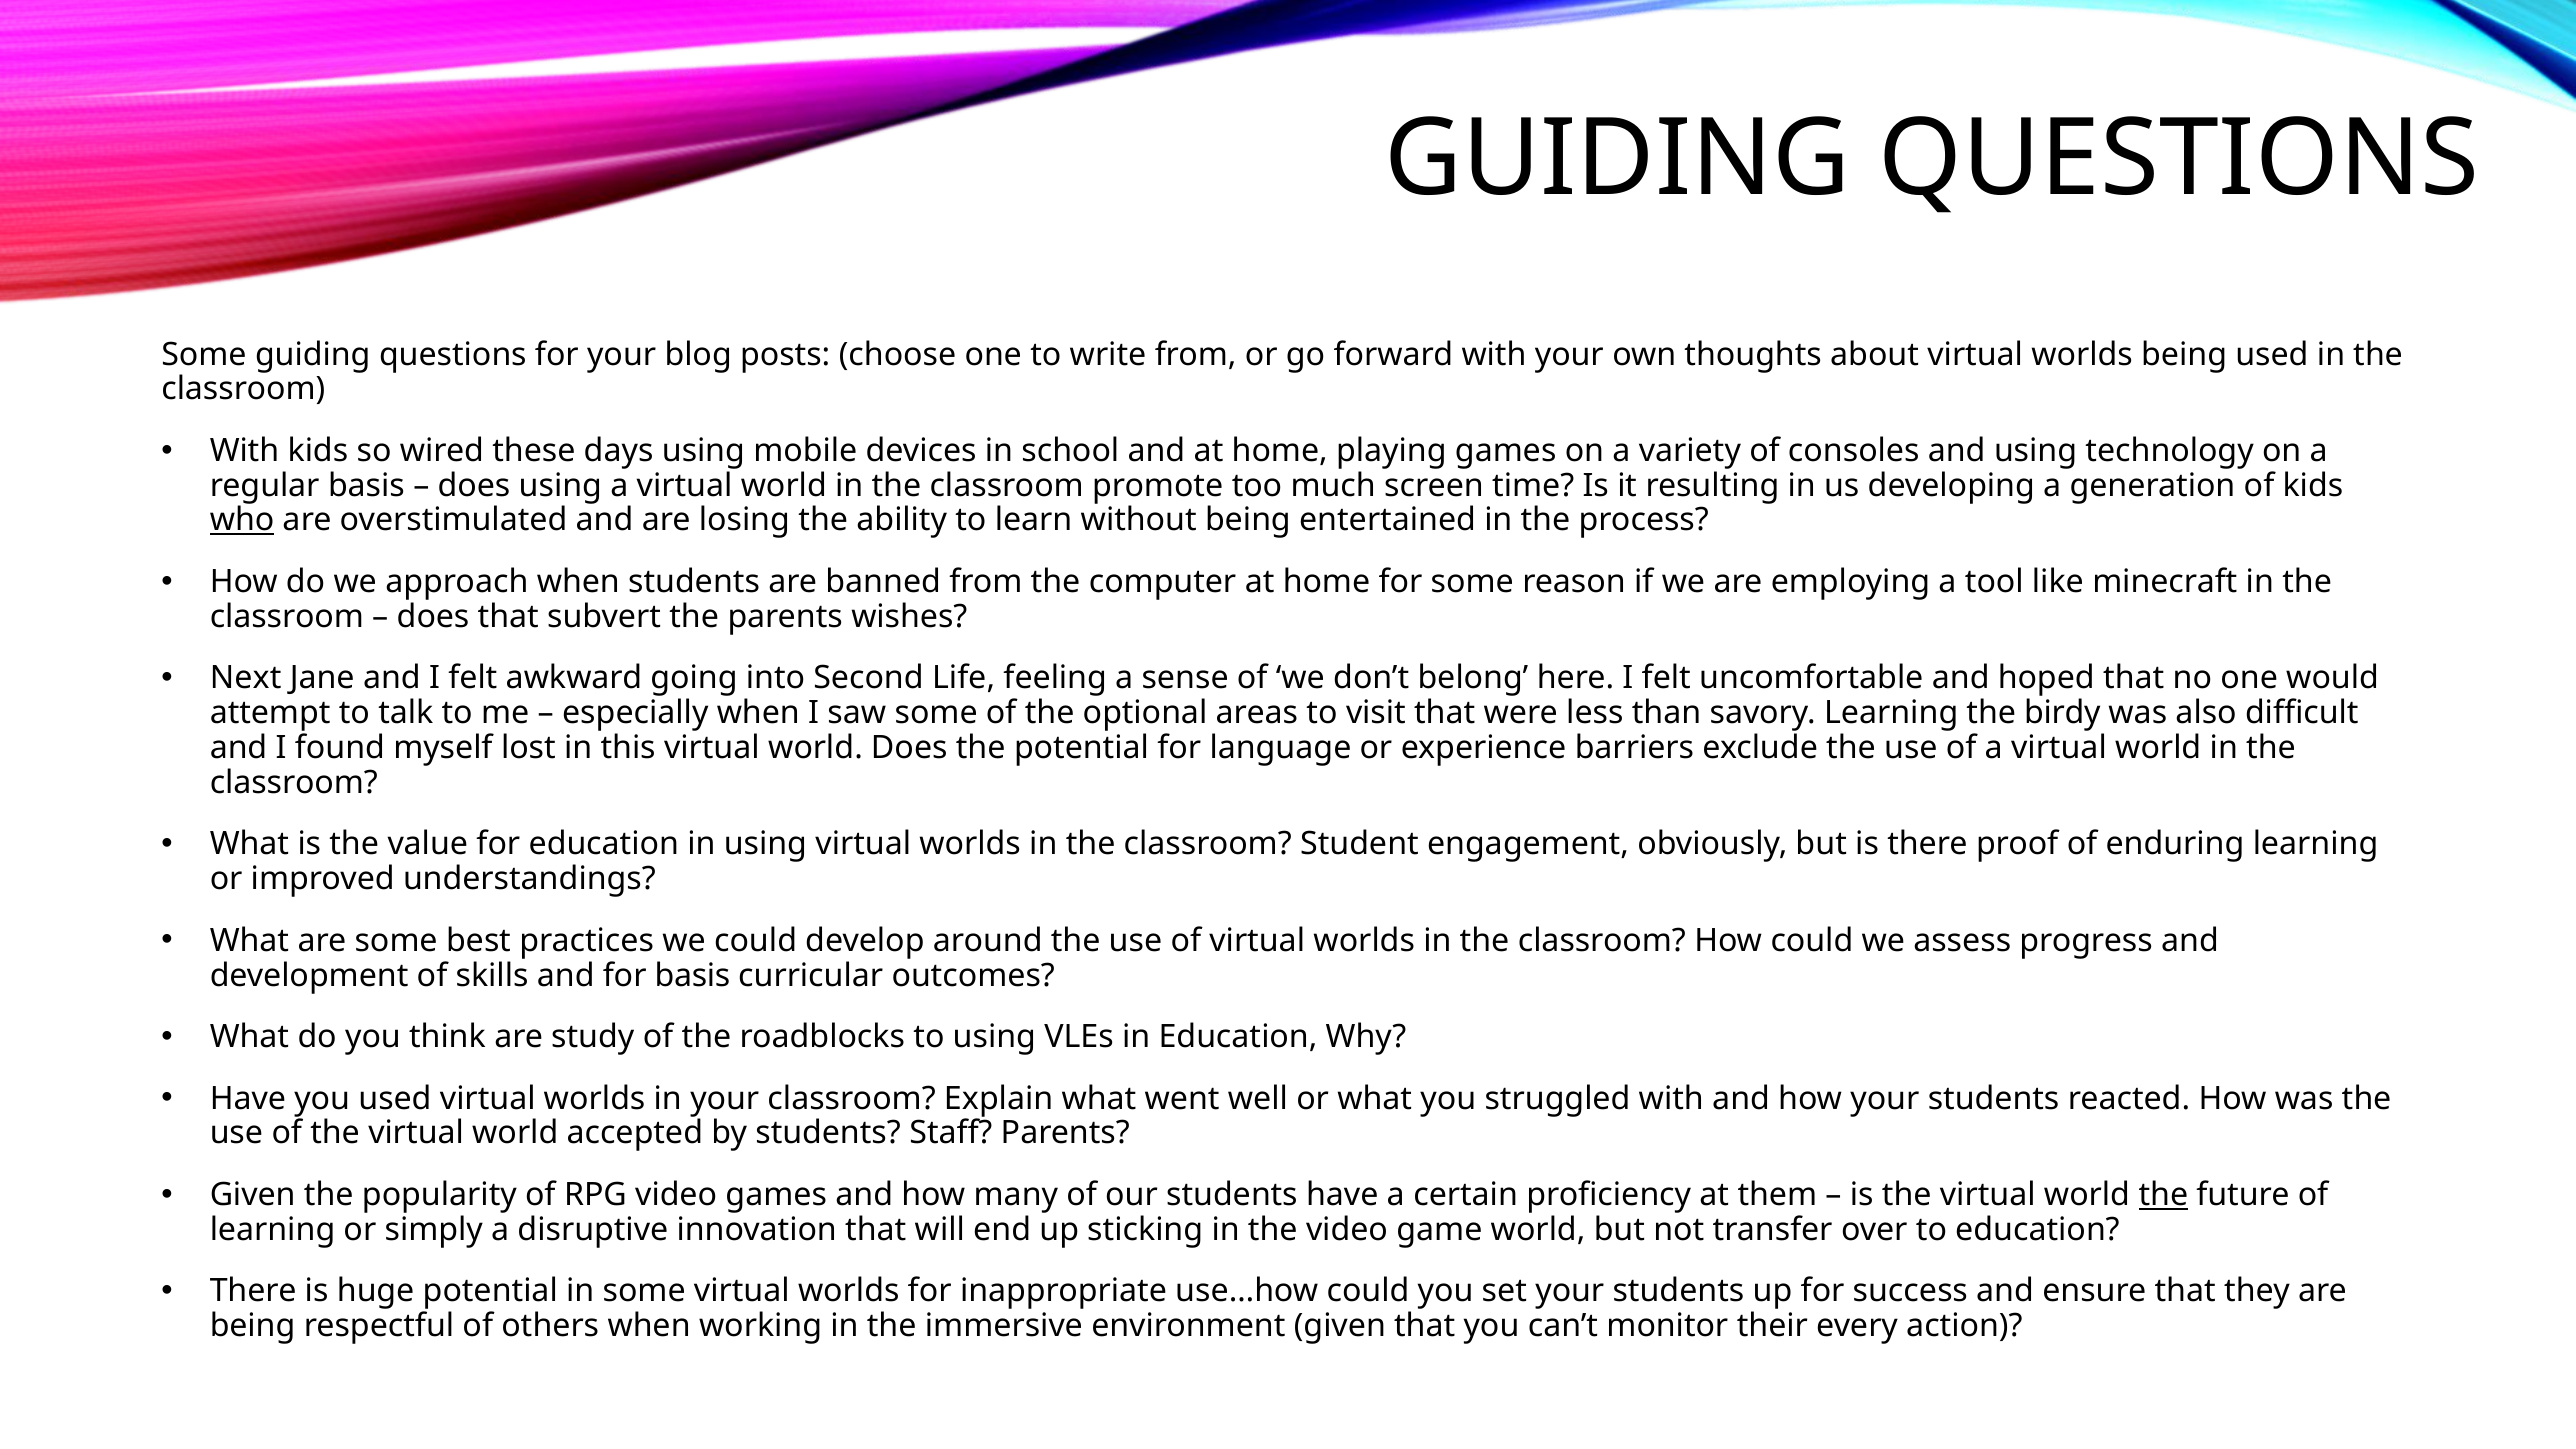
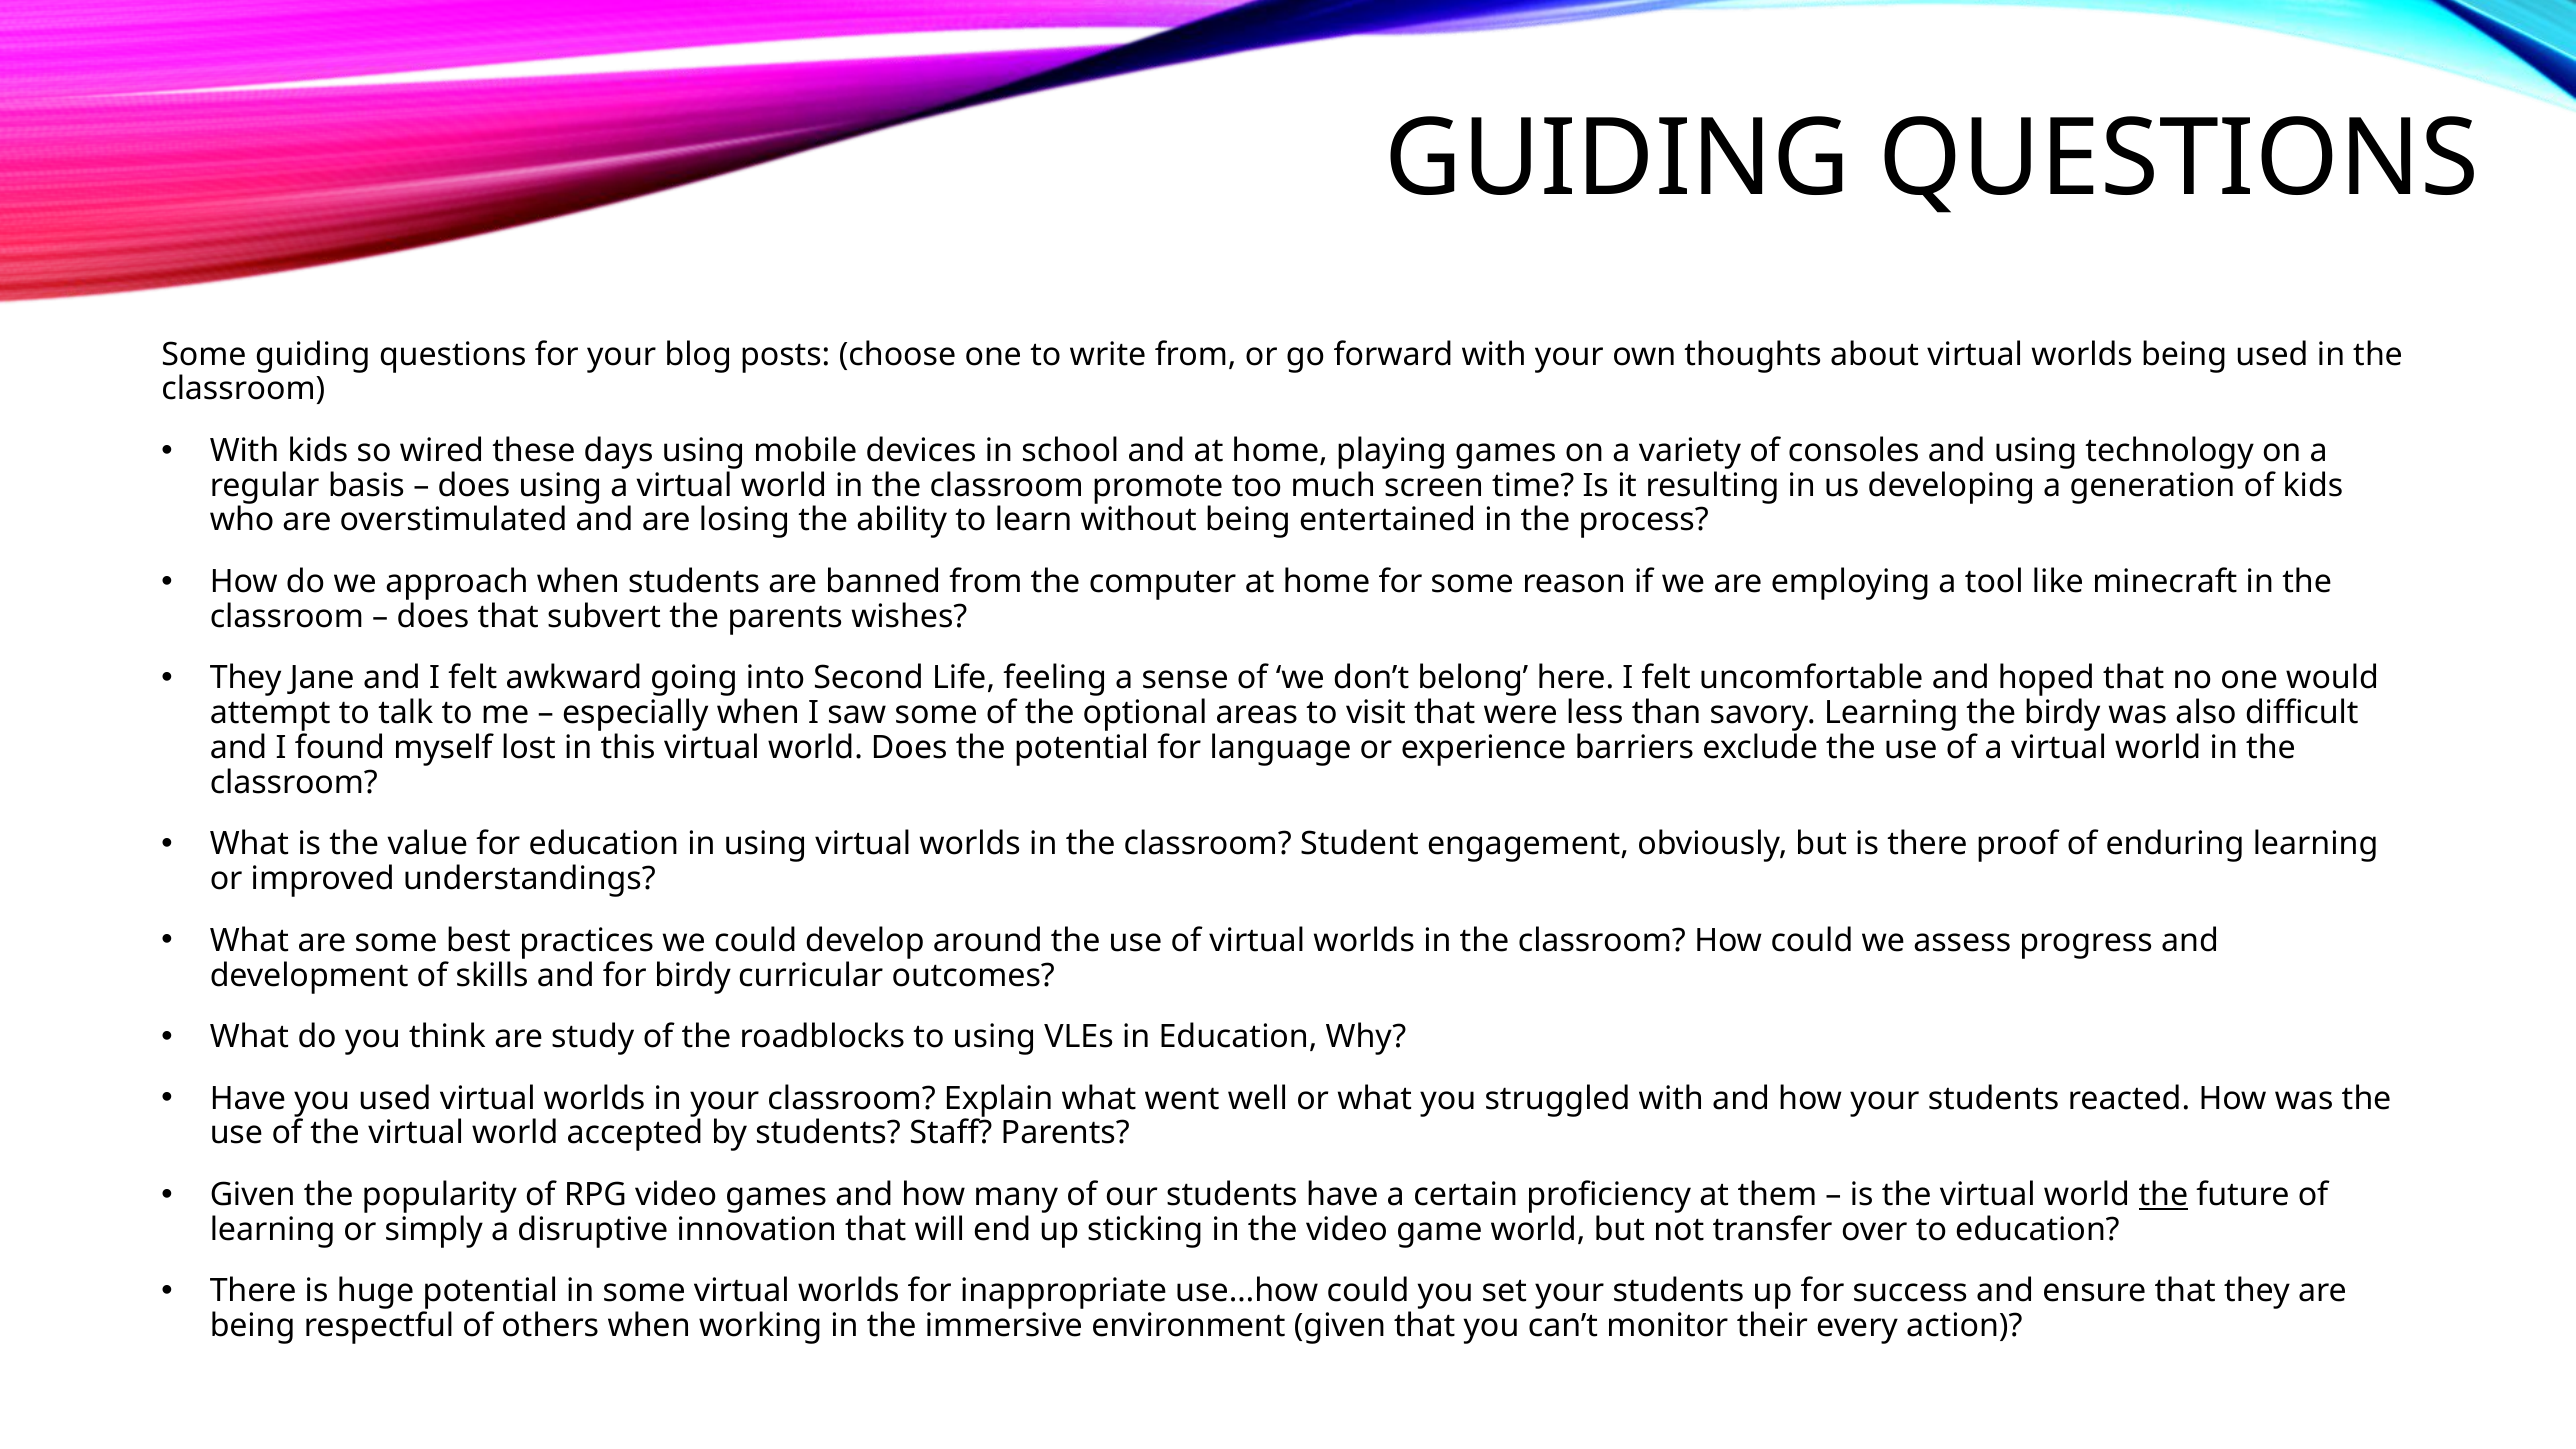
who underline: present -> none (242, 520)
Next: Next -> They (246, 678)
for basis: basis -> birdy (693, 975)
